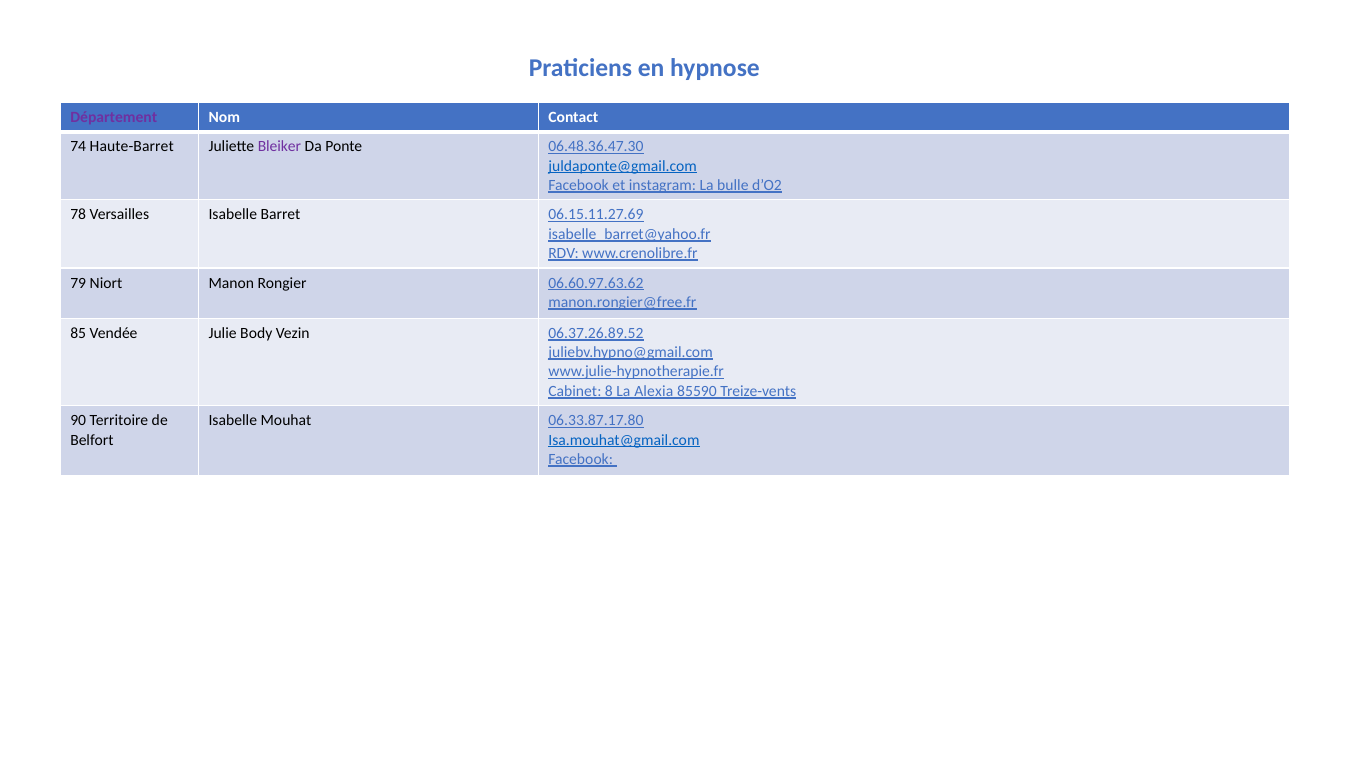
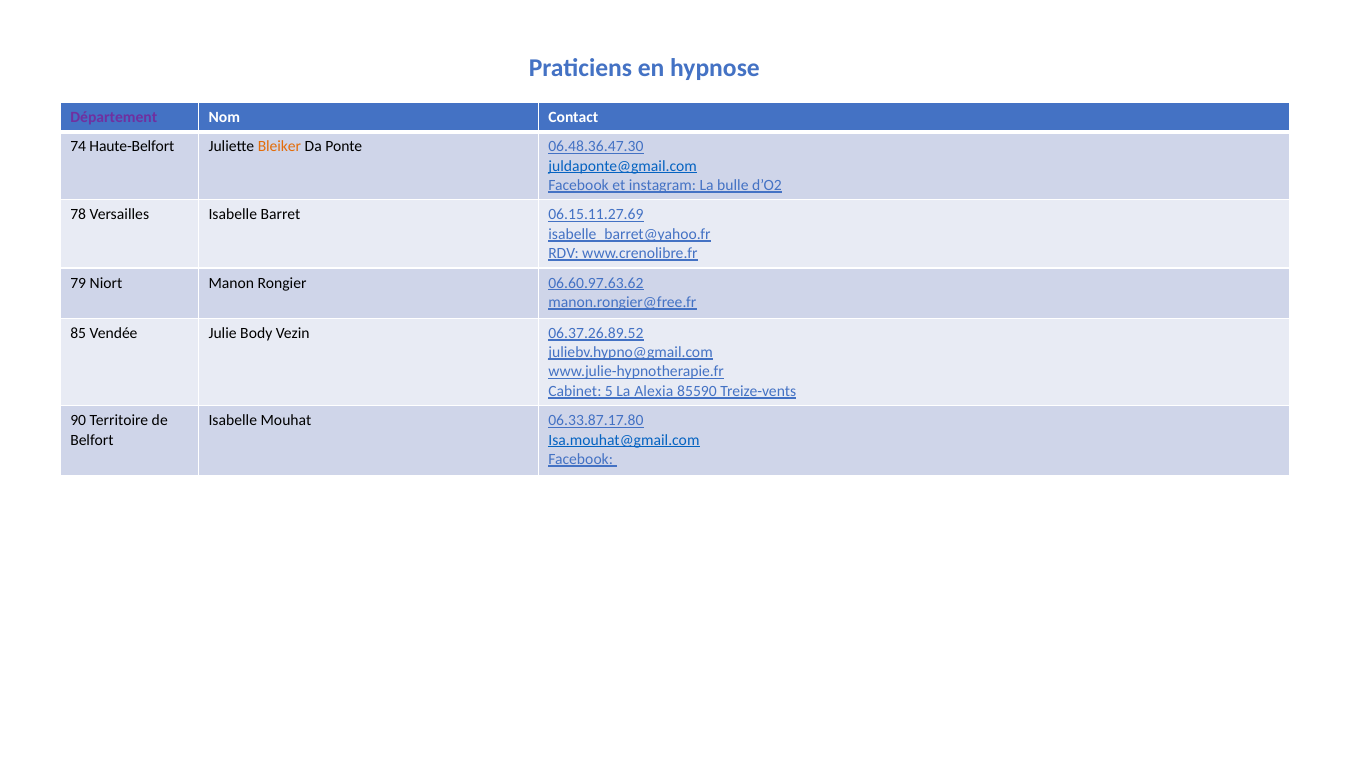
Haute-Barret: Haute-Barret -> Haute-Belfort (132, 147)
Bleiker colour: purple -> orange (279, 147)
8: 8 -> 5 (609, 391)
